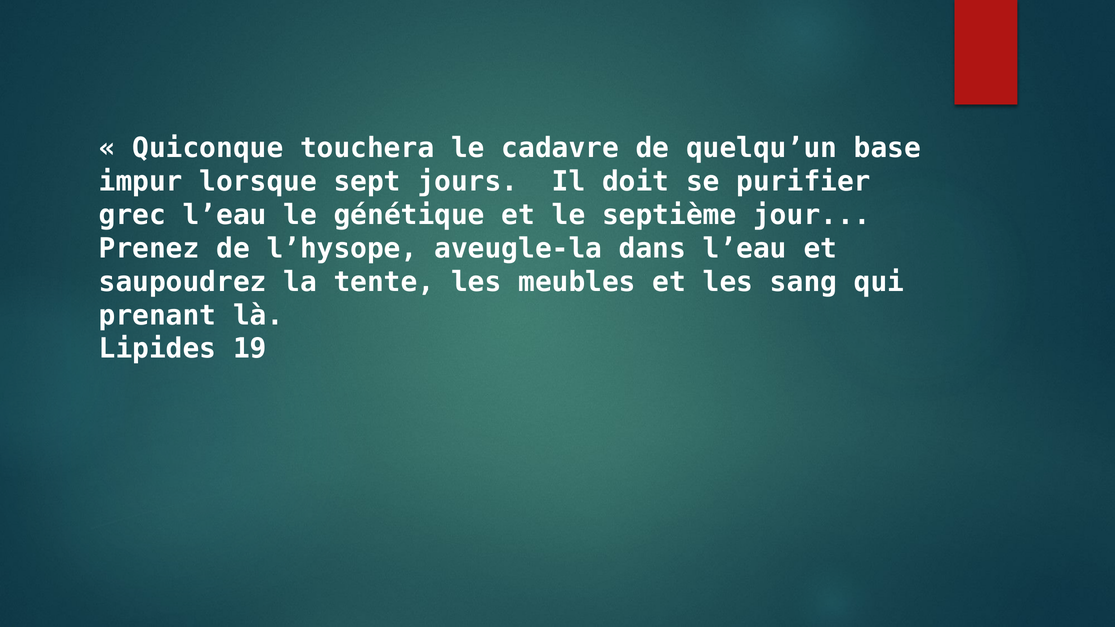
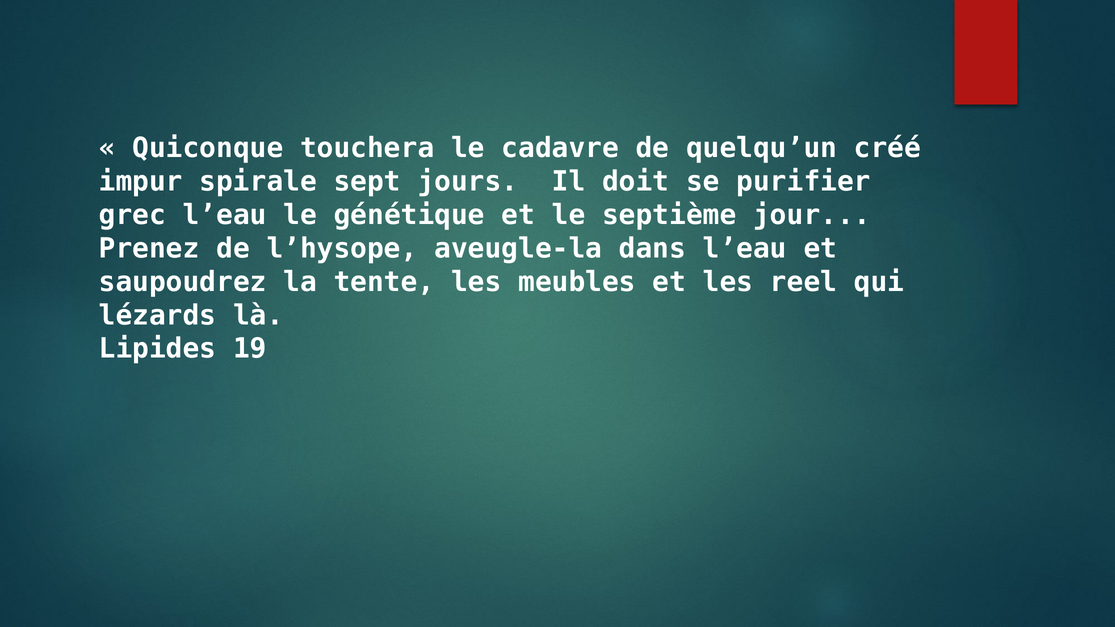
base: base -> créé (887, 148)
lorsque: lorsque -> spirale (258, 182)
sang: sang -> reel (804, 282)
prenant: prenant -> lézards (158, 315)
